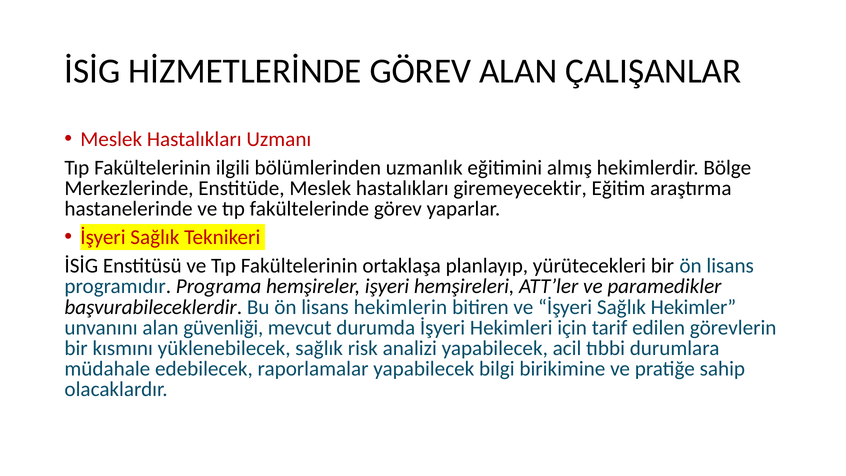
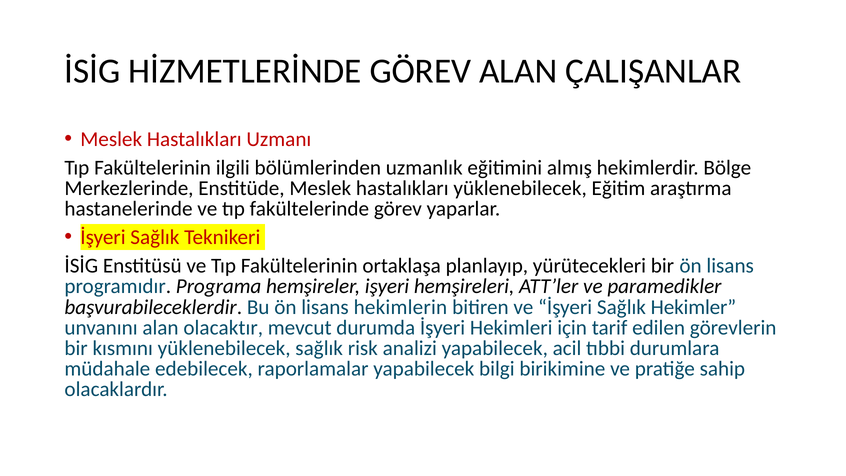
hastalıkları giremeyecektir: giremeyecektir -> yüklenebilecek (520, 188)
güvenliği: güvenliği -> olacaktır (223, 328)
